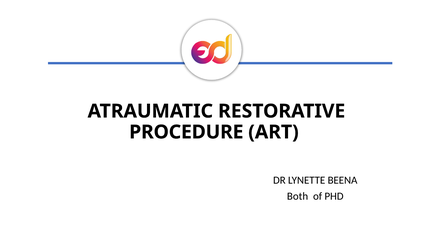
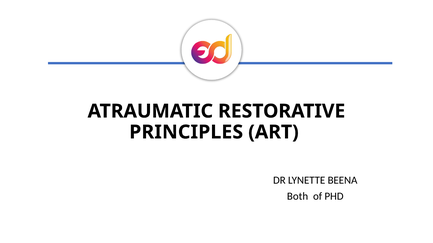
PROCEDURE: PROCEDURE -> PRINCIPLES (186, 132)
